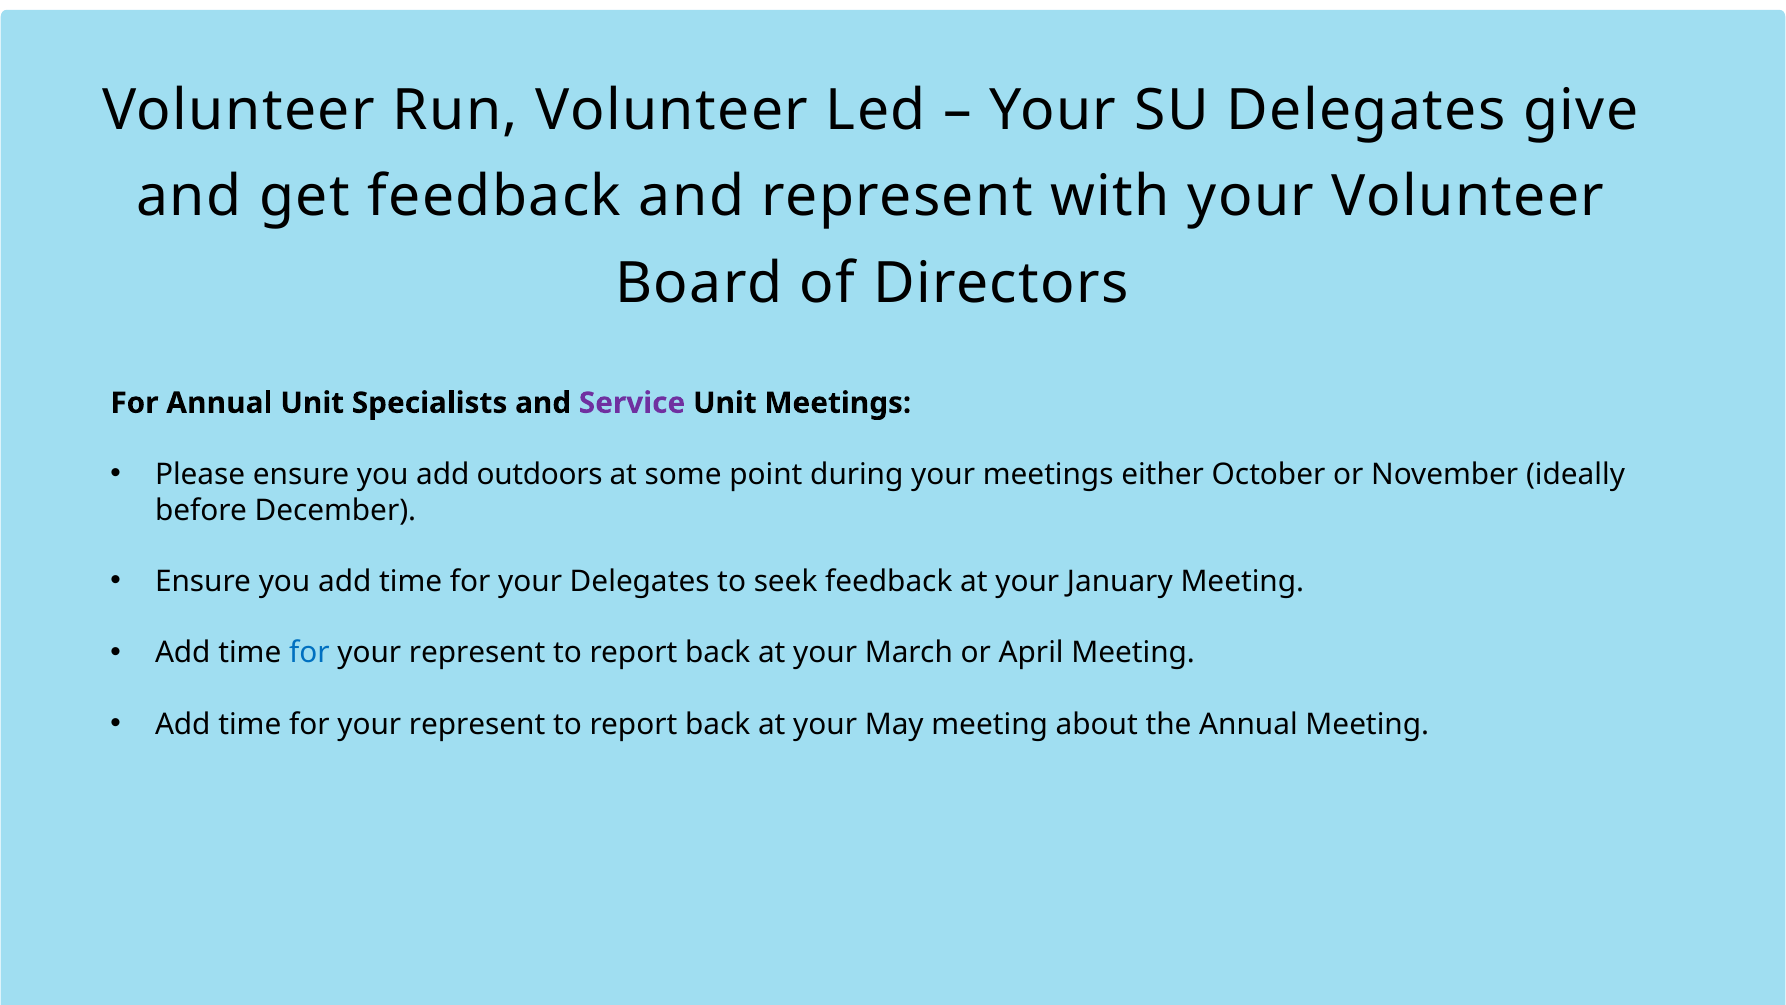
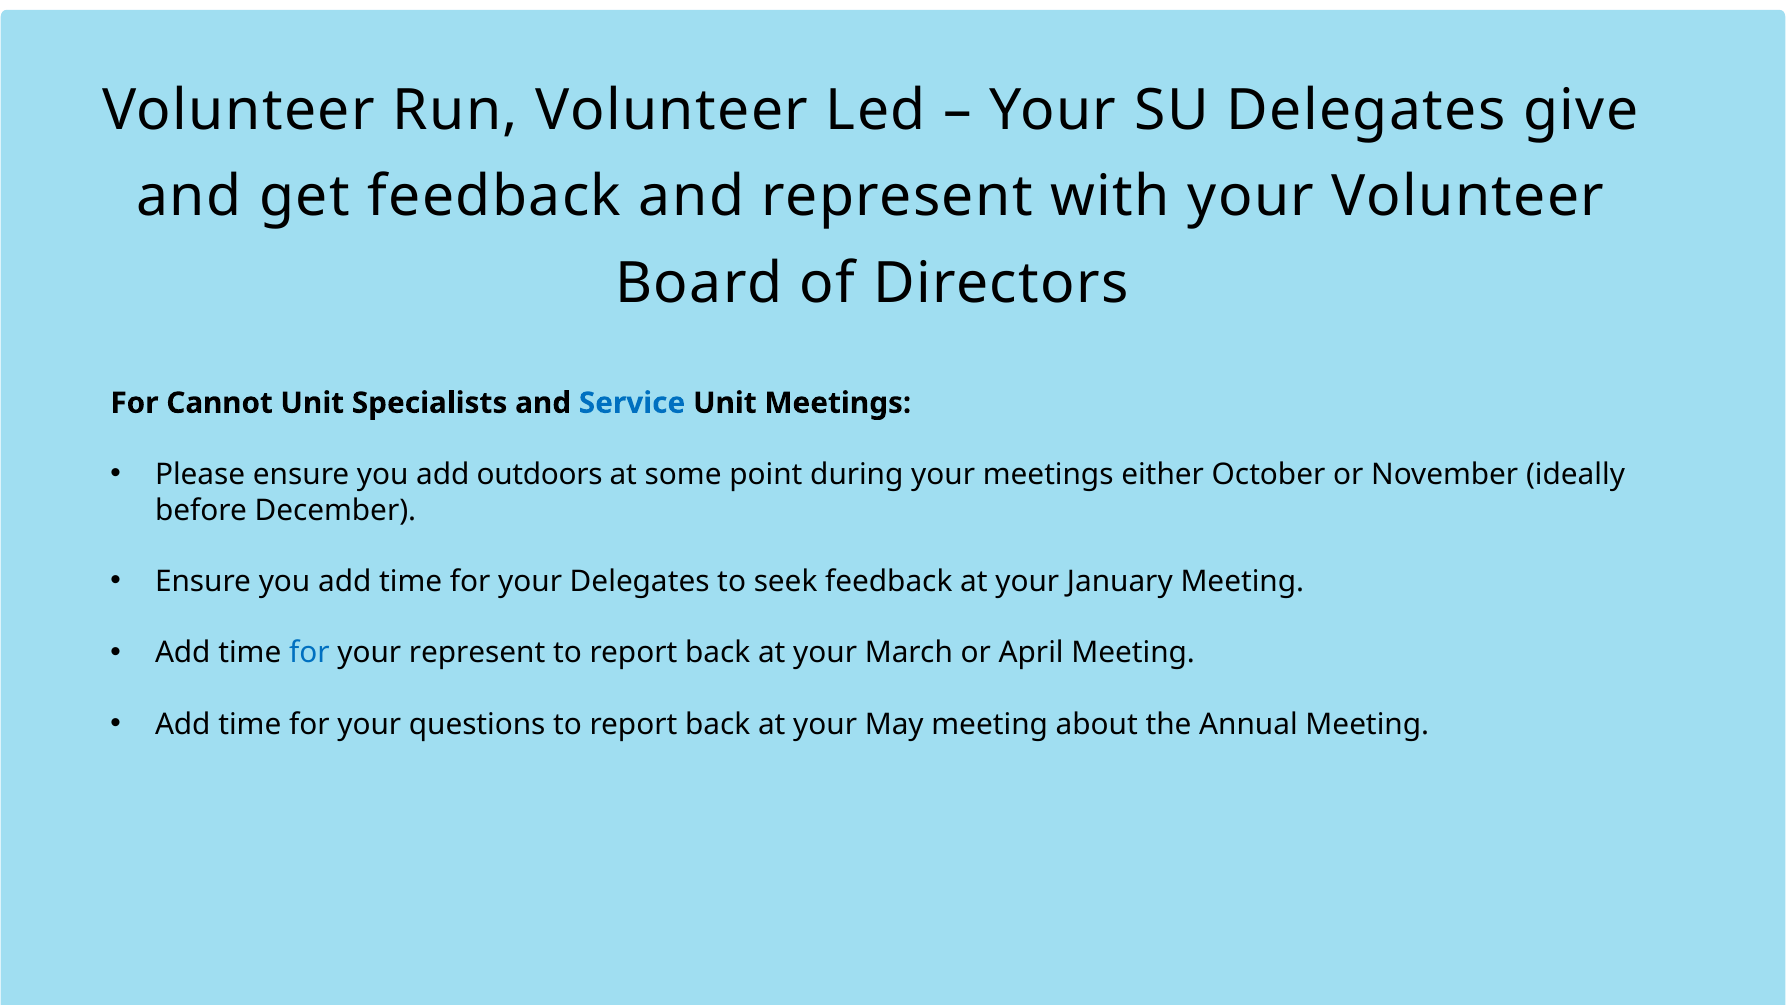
For Annual: Annual -> Cannot (220, 403)
Service colour: purple -> blue (632, 403)
represent: represent -> questions (477, 724)
